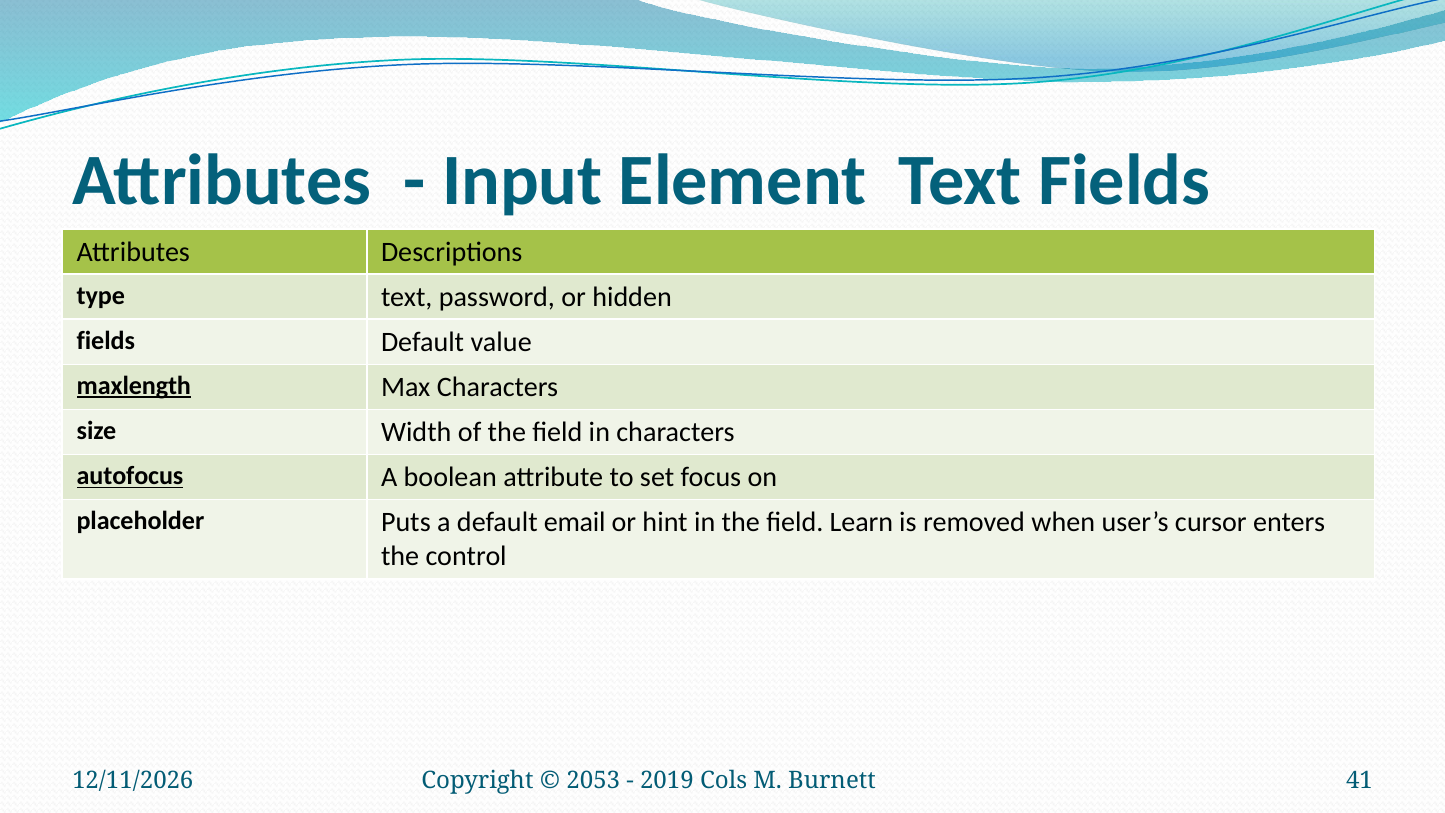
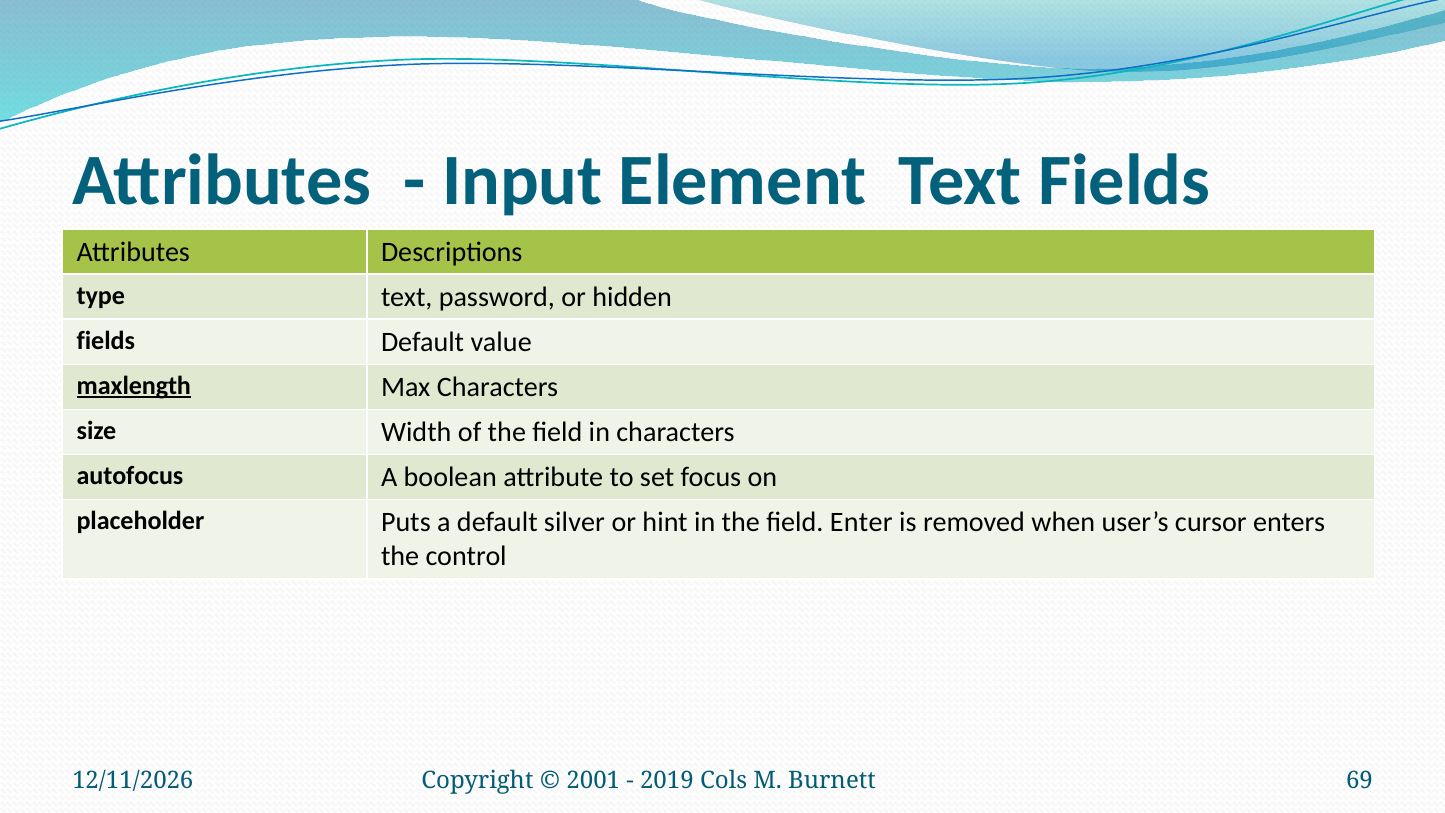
autofocus underline: present -> none (130, 476)
email: email -> silver (574, 522)
Learn: Learn -> Enter (861, 522)
2053: 2053 -> 2001 (593, 780)
41: 41 -> 69 (1359, 780)
